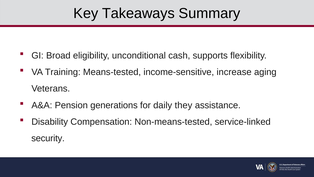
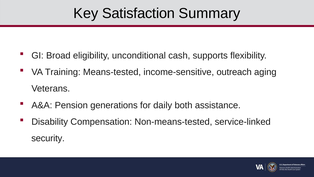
Takeaways: Takeaways -> Satisfaction (139, 13)
increase: increase -> outreach (234, 72)
they: they -> both (184, 105)
